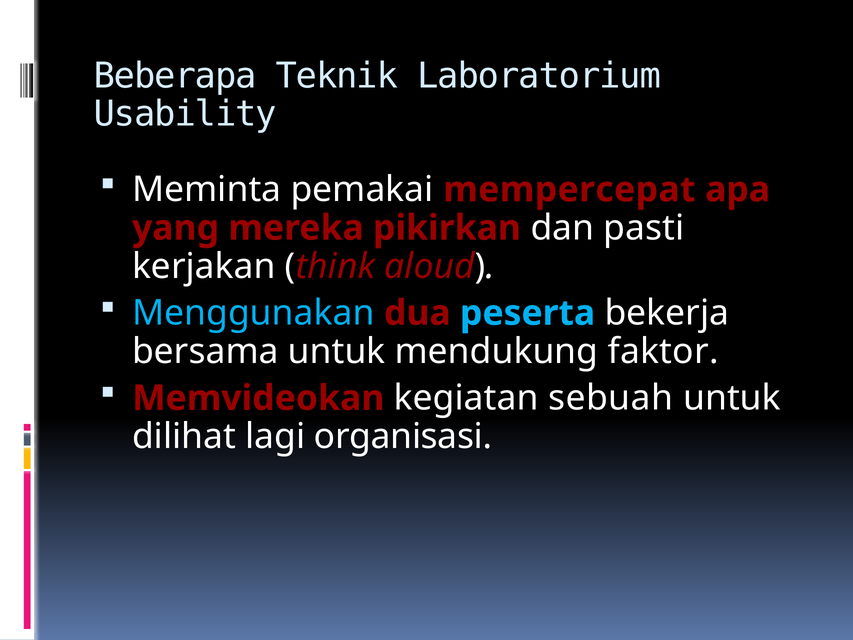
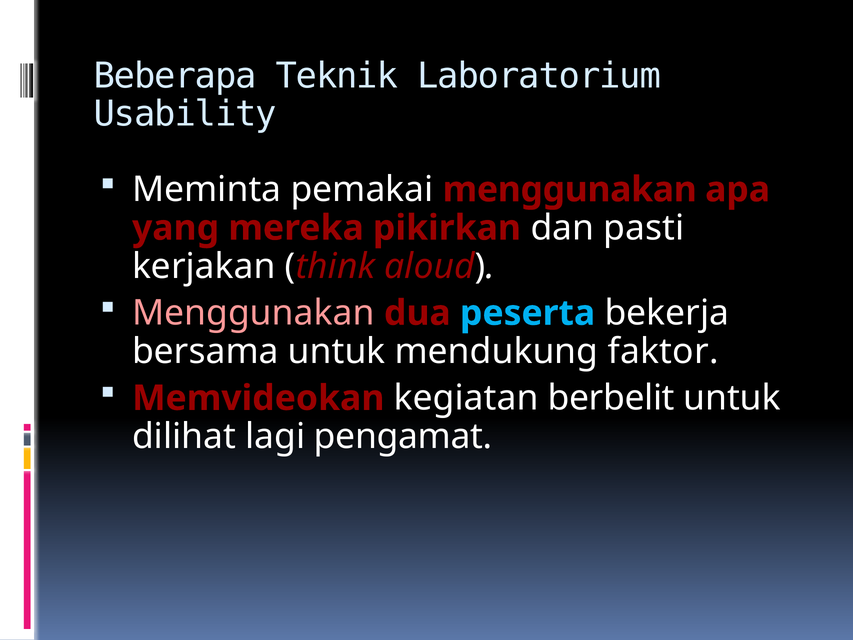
pemakai mempercepat: mempercepat -> menggunakan (570, 190)
Menggunakan colour: light blue -> pink (253, 313)
sebuah: sebuah -> berbelit (611, 398)
organisasi: organisasi -> pengamat (403, 436)
